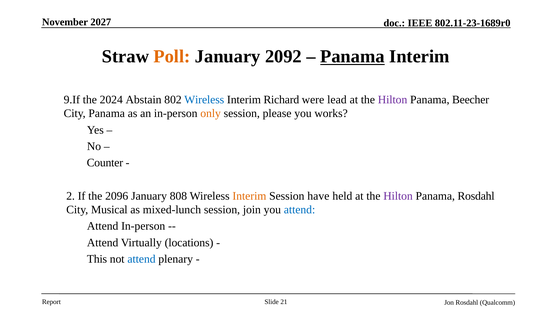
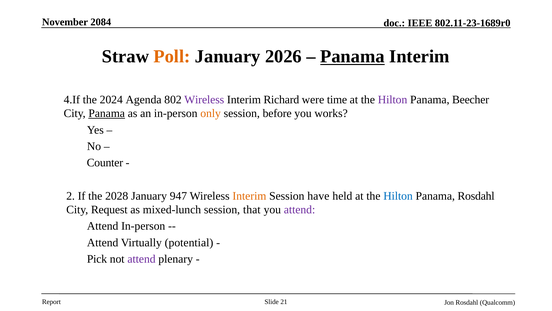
2027: 2027 -> 2084 (101, 22)
2092: 2092 -> 2026 (283, 56)
9.If: 9.If -> 4.If (72, 99)
Abstain: Abstain -> Agenda (144, 99)
Wireless colour: blue -> purple (204, 99)
lead: lead -> time (337, 99)
Panama underline: none -> present (107, 113)
please: please -> before (277, 113)
2096: 2096 -> 2028 (117, 196)
808: 808 -> 947 (178, 196)
Hilton colour: purple -> blue (398, 196)
Musical: Musical -> Request (109, 209)
join: join -> that (252, 209)
attend colour: blue -> purple (300, 209)
locations: locations -> potential (189, 242)
This: This -> Pick (97, 259)
attend colour: blue -> purple (141, 259)
